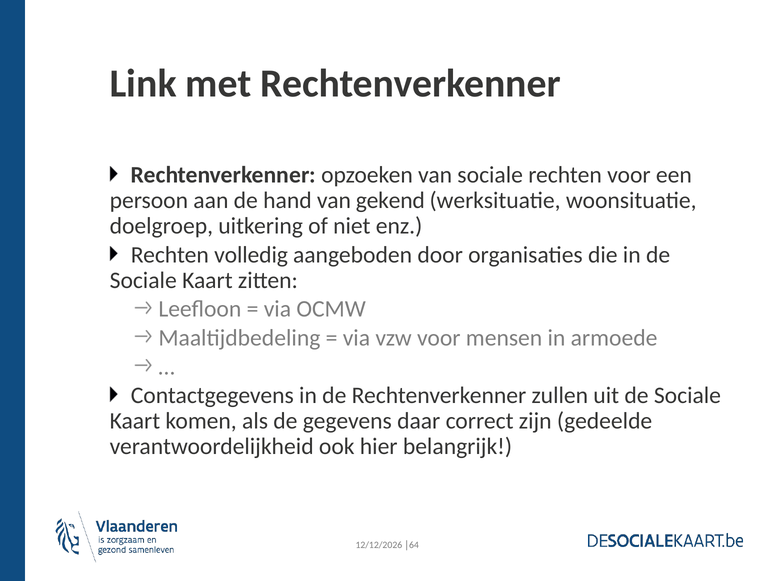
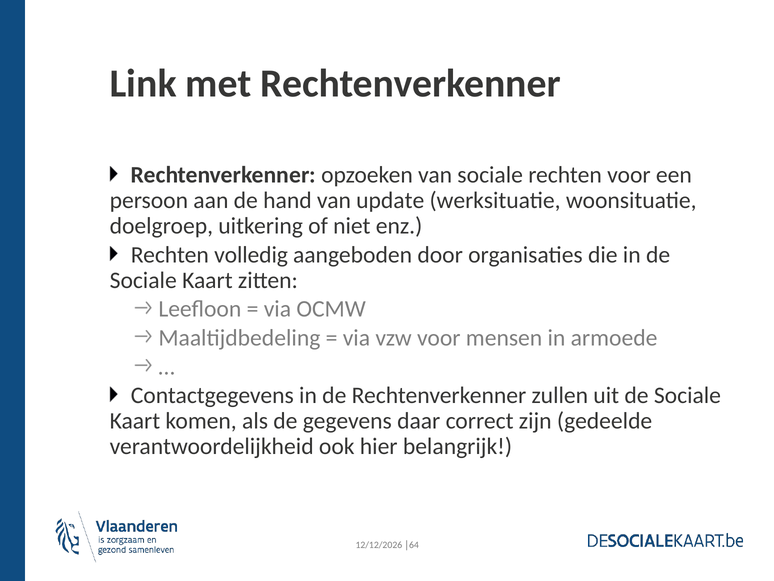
gekend: gekend -> update (390, 200)
